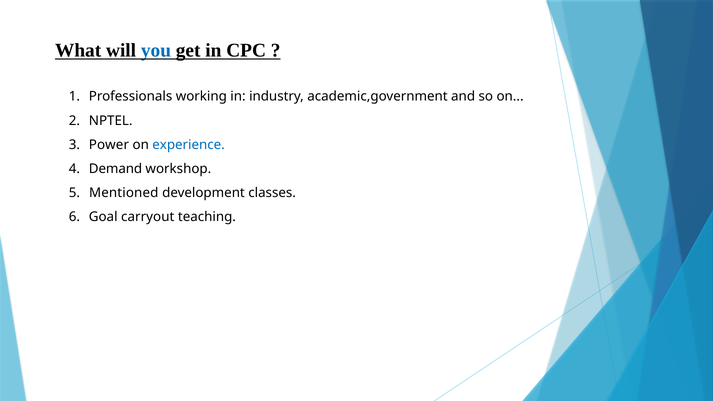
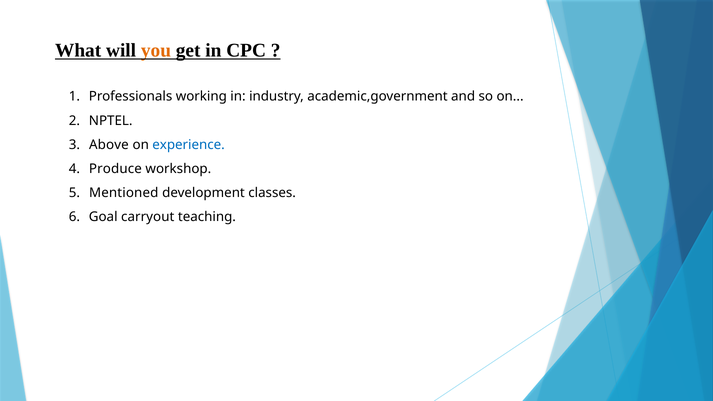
you colour: blue -> orange (156, 50)
Power: Power -> Above (109, 145)
Demand: Demand -> Produce (115, 169)
